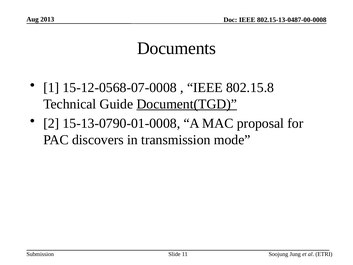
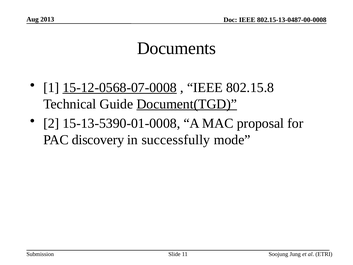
15-12-0568-07-0008 underline: none -> present (120, 87)
15-13-0790-01-0008: 15-13-0790-01-0008 -> 15-13-5390-01-0008 (121, 123)
discovers: discovers -> discovery (98, 140)
transmission: transmission -> successfully (176, 140)
